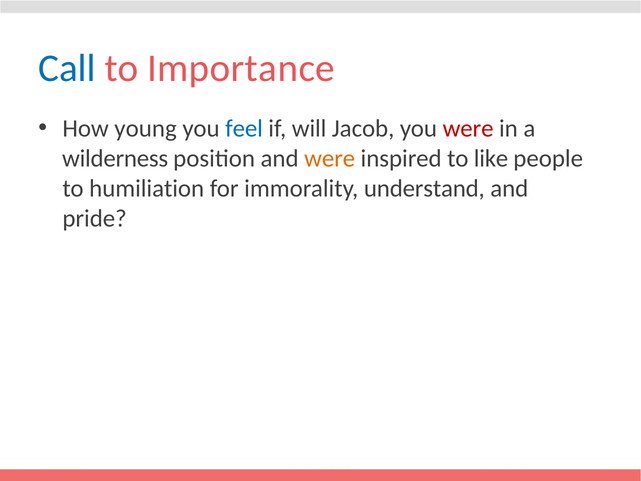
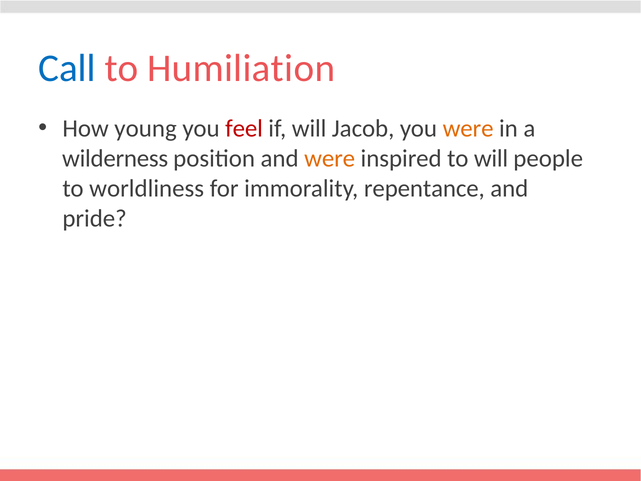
Importance: Importance -> Humiliation (241, 68)
feel colour: blue -> red (244, 128)
were colour: red -> orange (468, 128)
to like: like -> will (491, 158)
humiliation: humiliation -> worldliness (147, 188)
understand: understand -> repentance (424, 188)
